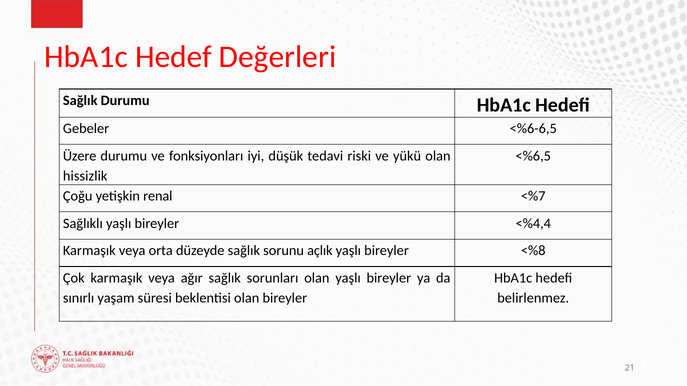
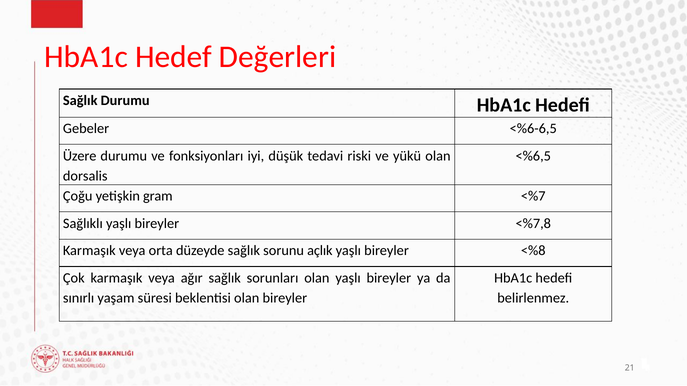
hissizlik: hissizlik -> dorsalis (85, 176)
renal: renal -> gram (158, 196)
<%4,4: <%4,4 -> <%7,8 (533, 224)
